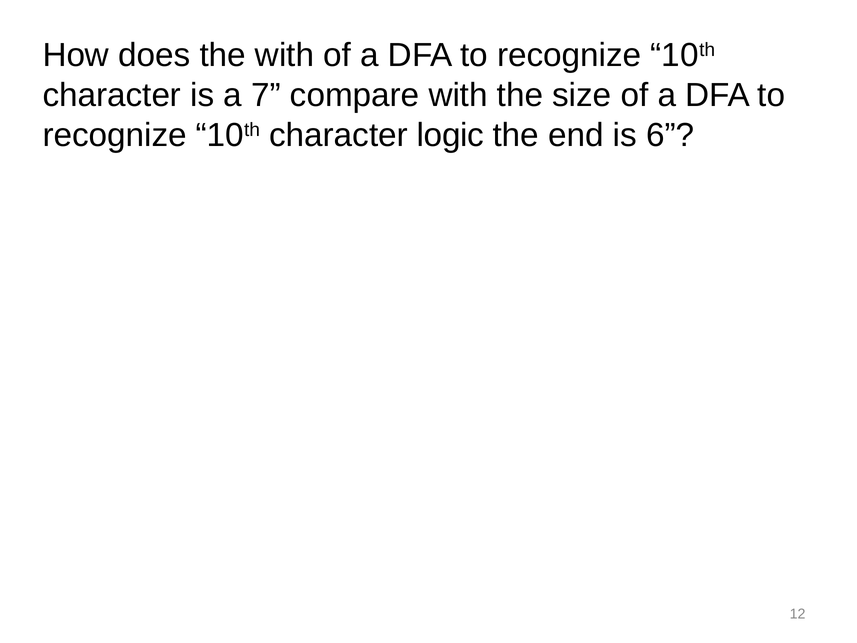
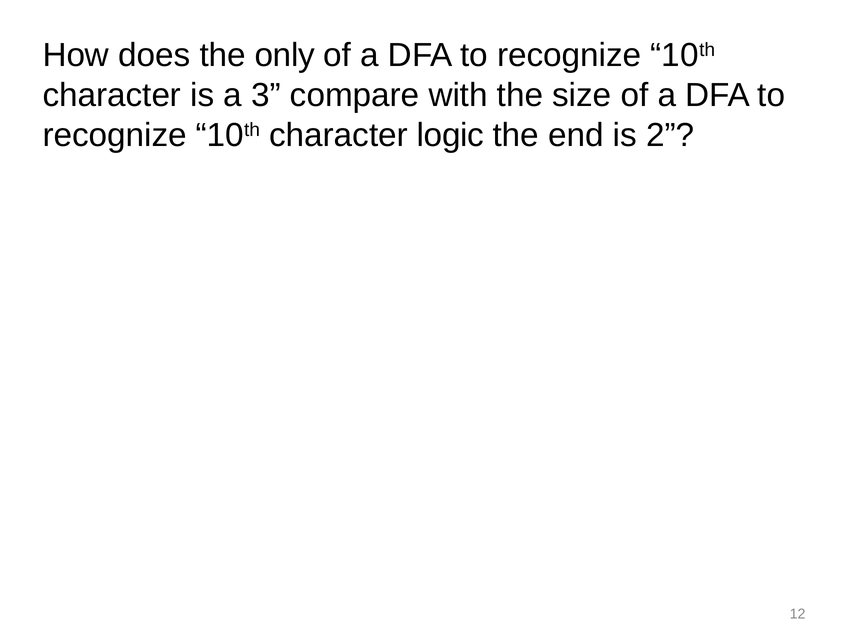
the with: with -> only (285, 55)
7: 7 -> 3 (266, 95)
6: 6 -> 2 (670, 135)
